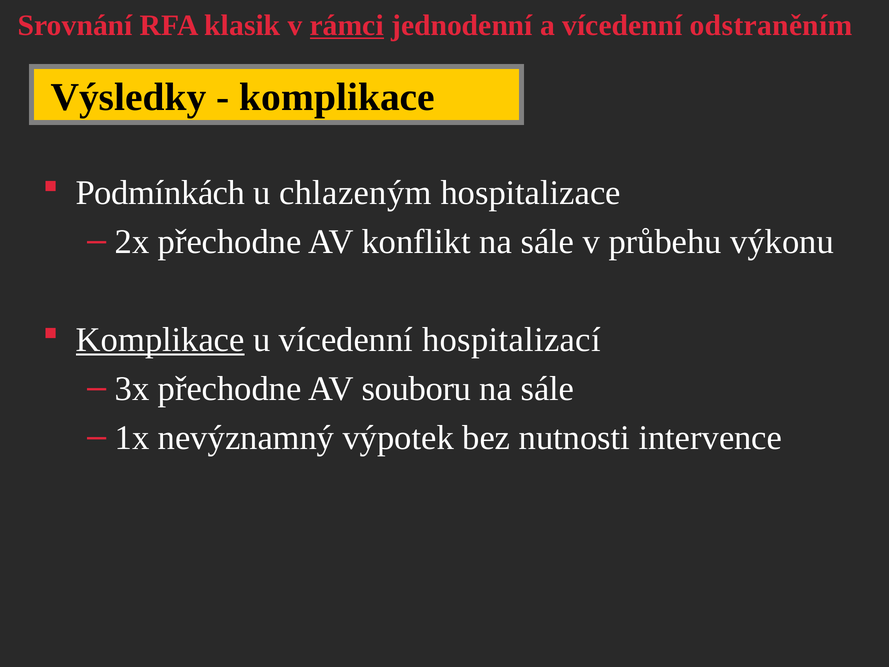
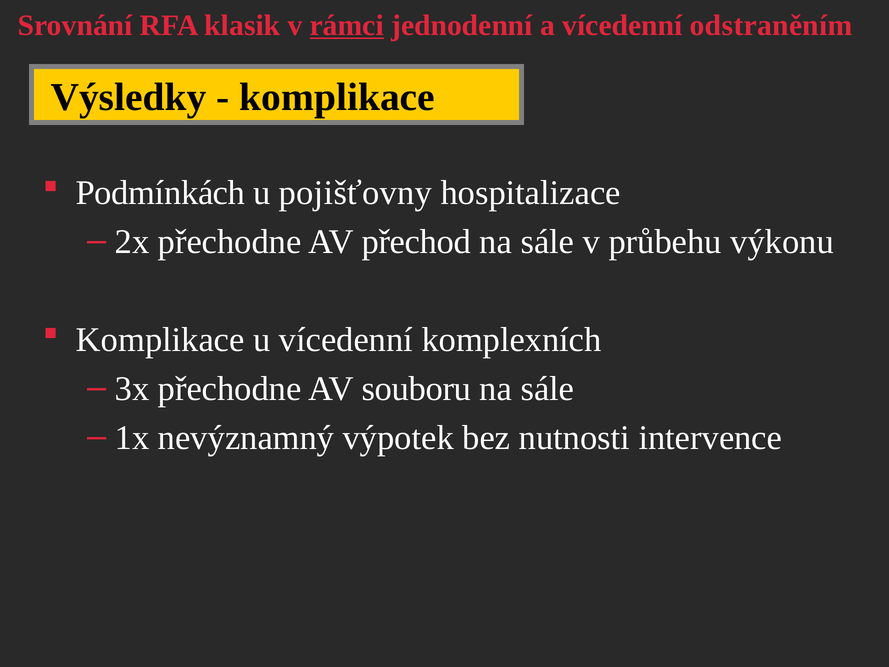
chlazeným: chlazeným -> pojišťovny (355, 193)
konflikt: konflikt -> přechod (416, 242)
Komplikace underline: present -> none (160, 340)
hospitalizací: hospitalizací -> komplexních (512, 340)
